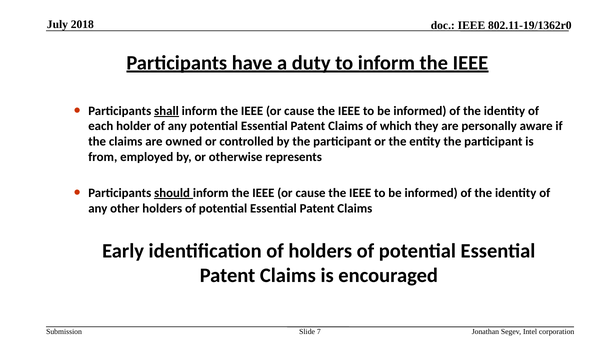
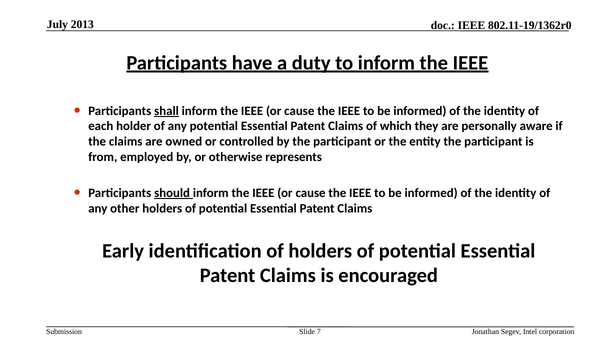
2018: 2018 -> 2013 (82, 24)
